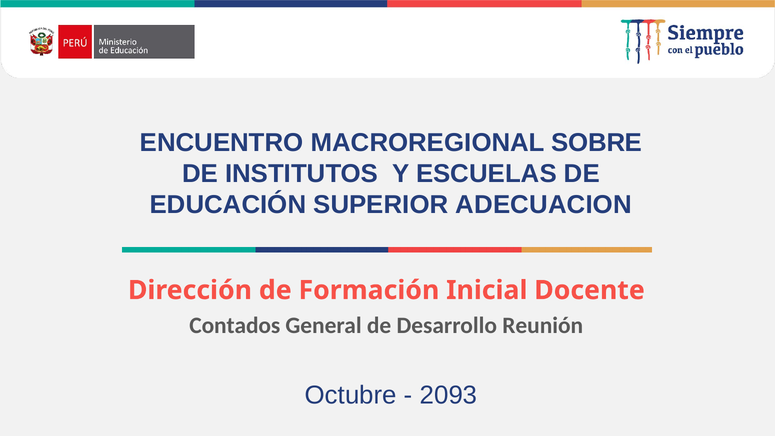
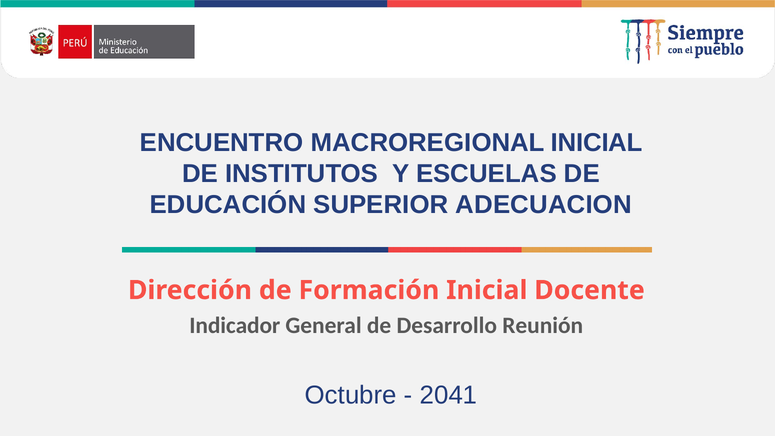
MACROREGIONAL SOBRE: SOBRE -> INICIAL (597, 143)
Contados: Contados -> Indicador (235, 325)
2093: 2093 -> 2041 (449, 395)
